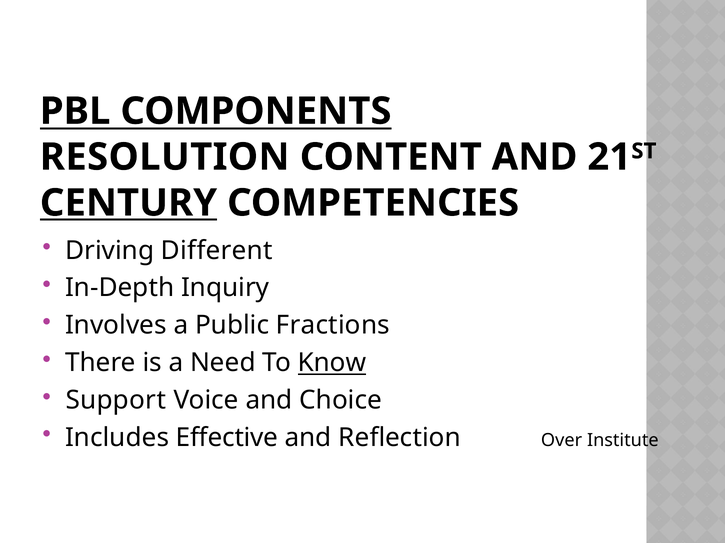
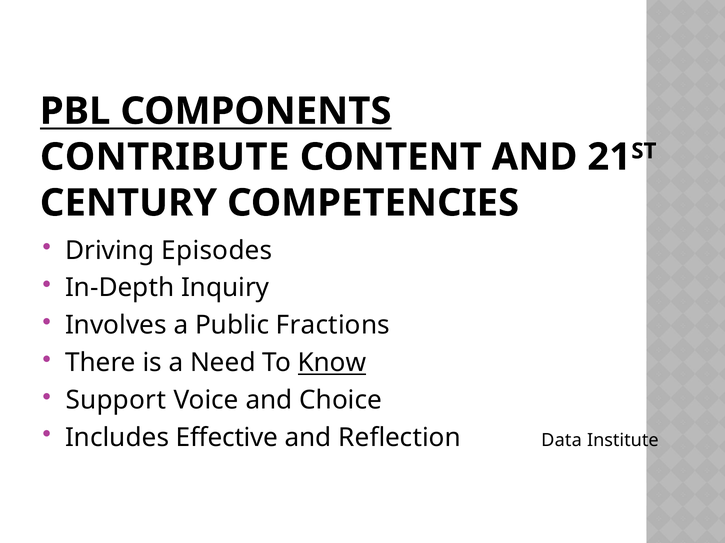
RESOLUTION: RESOLUTION -> CONTRIBUTE (165, 157)
CENTURY underline: present -> none (128, 203)
Different: Different -> Episodes (217, 251)
Over: Over -> Data (562, 441)
